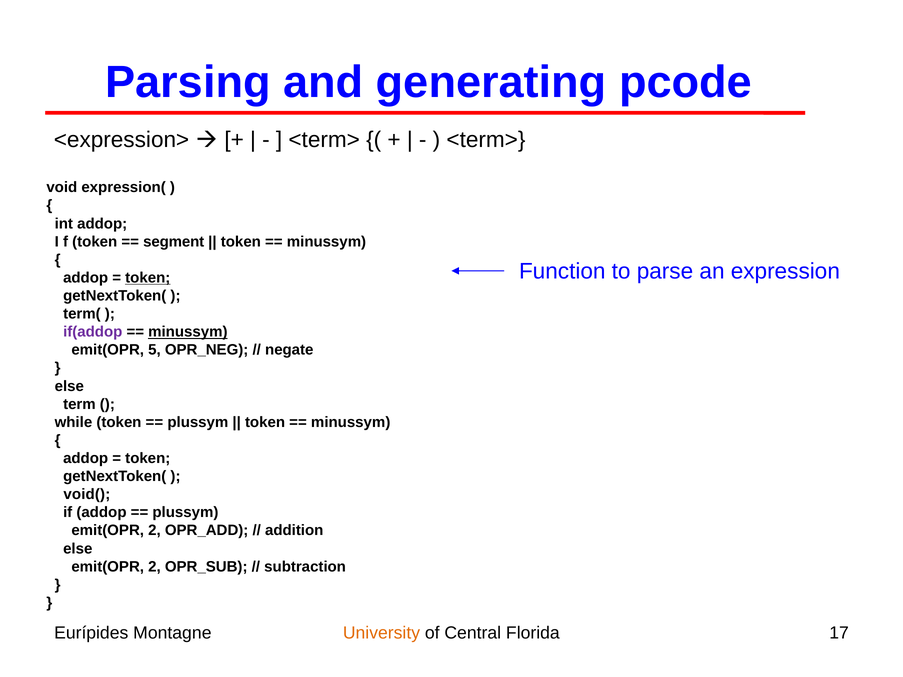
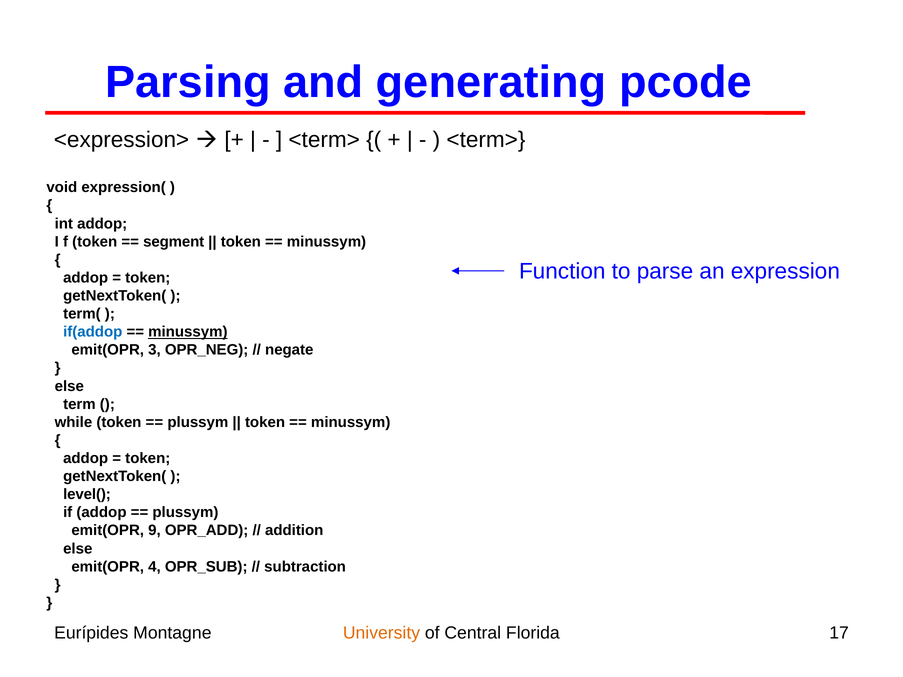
token underline: present -> none (148, 278)
if(addop colour: purple -> blue (93, 332)
5: 5 -> 3 (154, 350)
void(: void( -> level( (87, 495)
2: 2 -> 9 (154, 531)
2: 2 -> 4 (154, 567)
